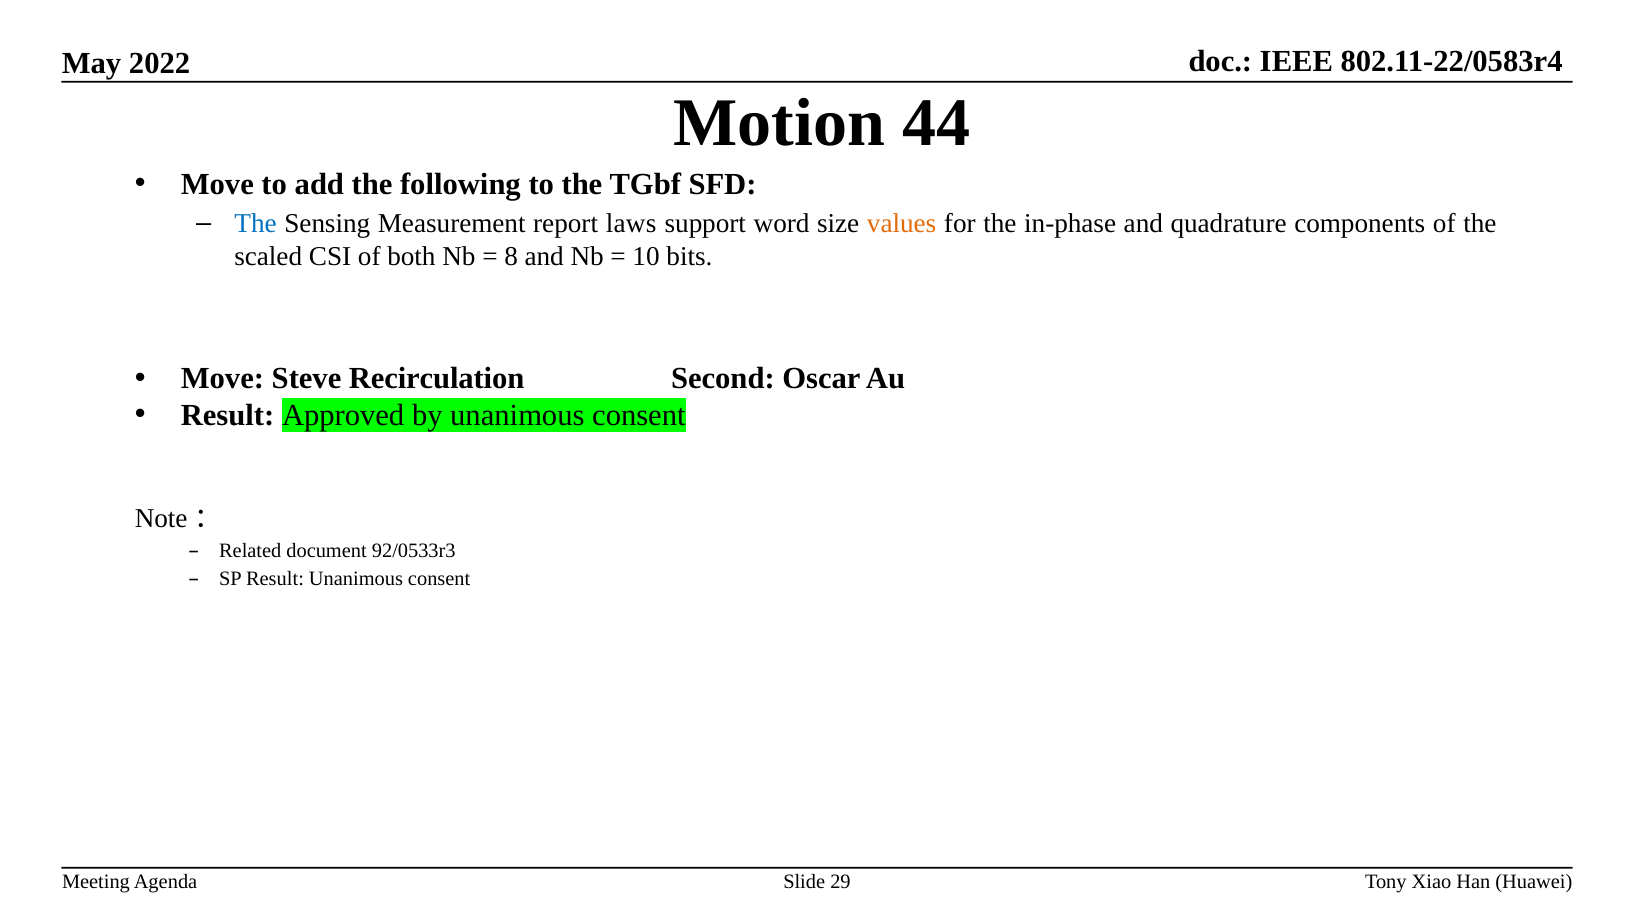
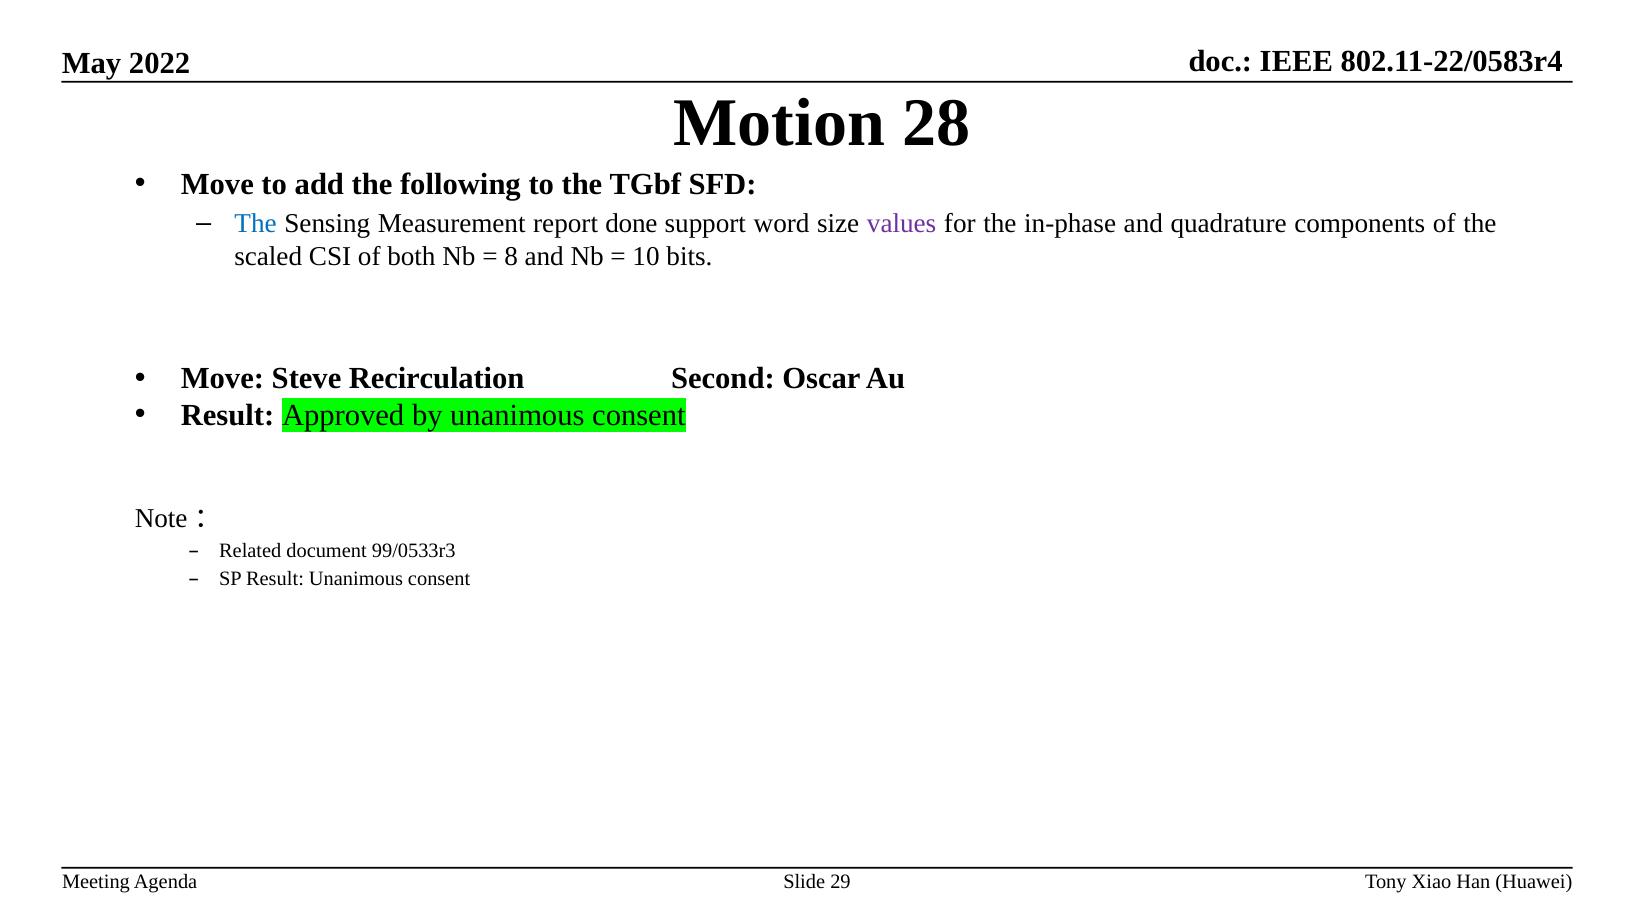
44: 44 -> 28 (936, 123)
laws: laws -> done (631, 224)
values colour: orange -> purple (902, 224)
92/0533r3: 92/0533r3 -> 99/0533r3 (414, 551)
